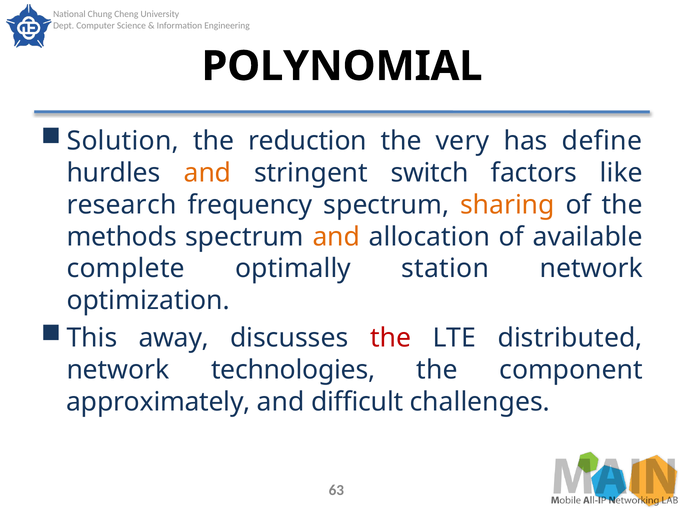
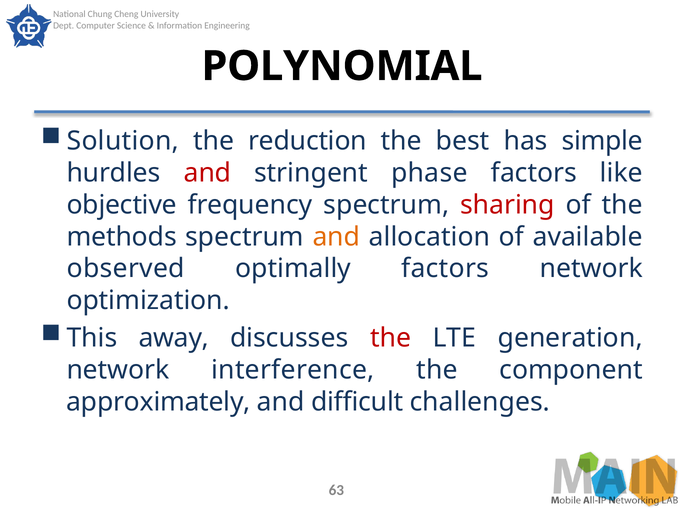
very: very -> best (463, 141)
define: define -> simple (602, 141)
and colour: orange -> red (207, 173)
switch: switch -> phase (429, 173)
research: research -> objective (122, 205)
sharing colour: orange -> red (507, 205)
complete: complete -> observed (126, 269)
optimally station: station -> factors (445, 269)
distributed: distributed -> generation (570, 338)
technologies: technologies -> interference (293, 370)
